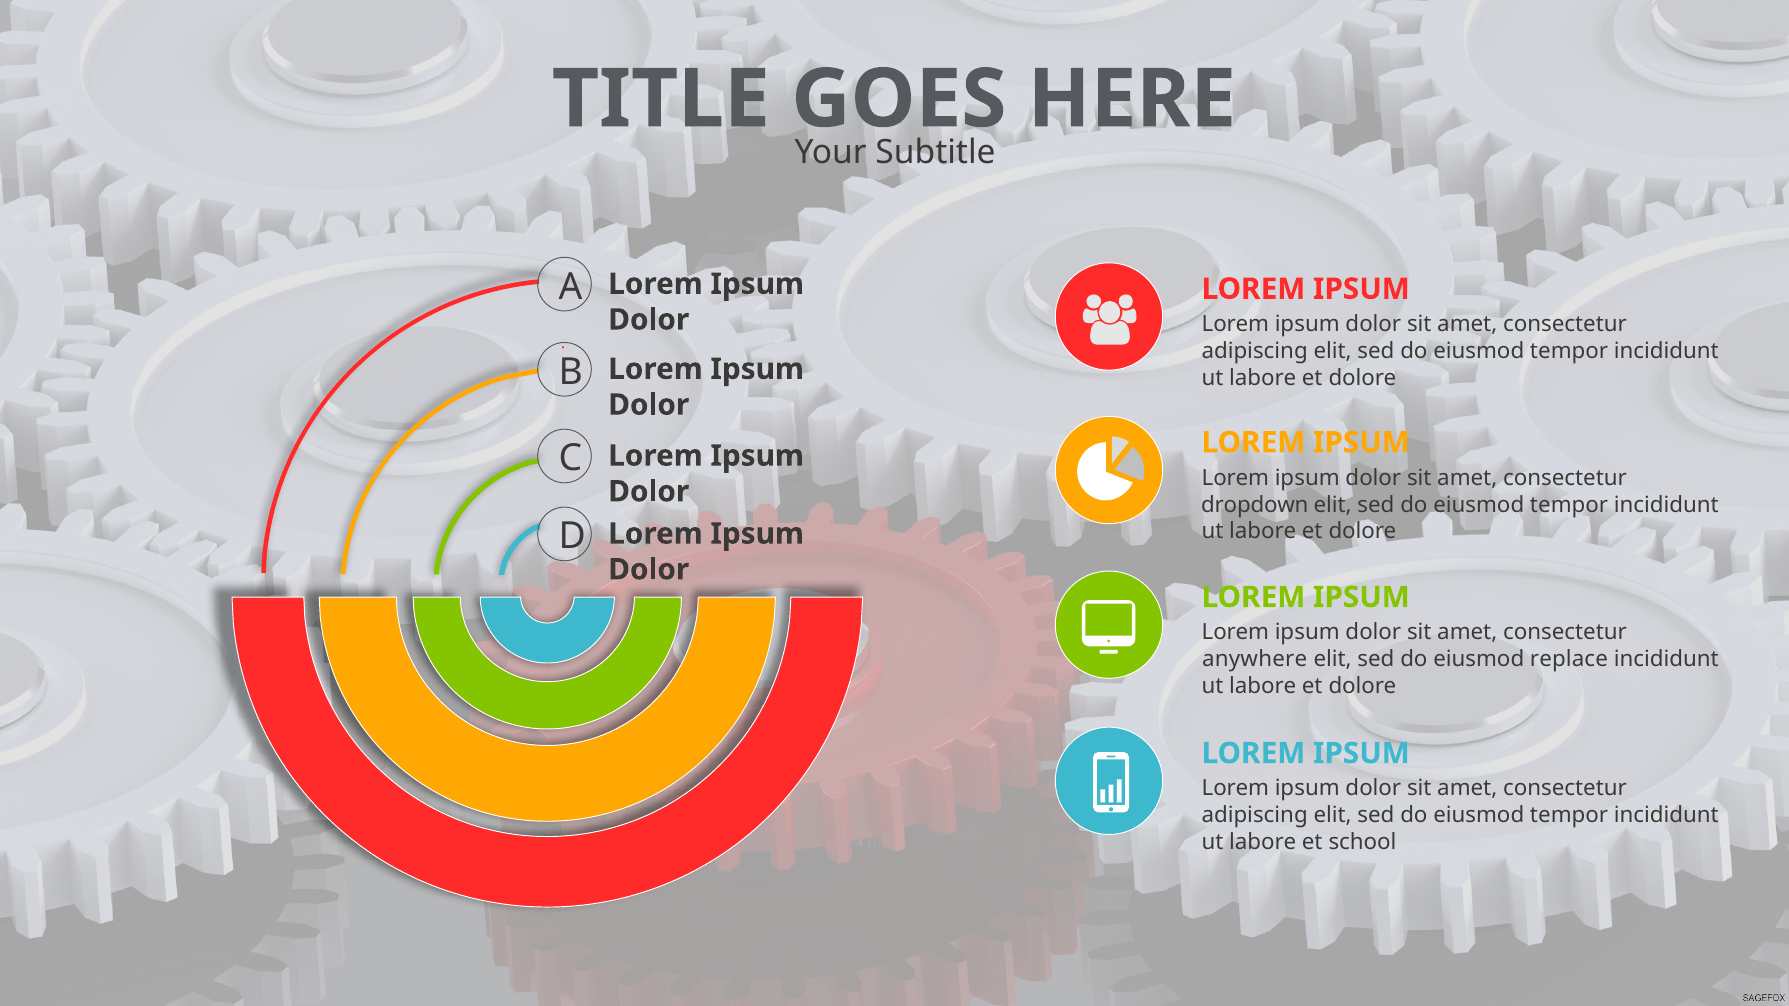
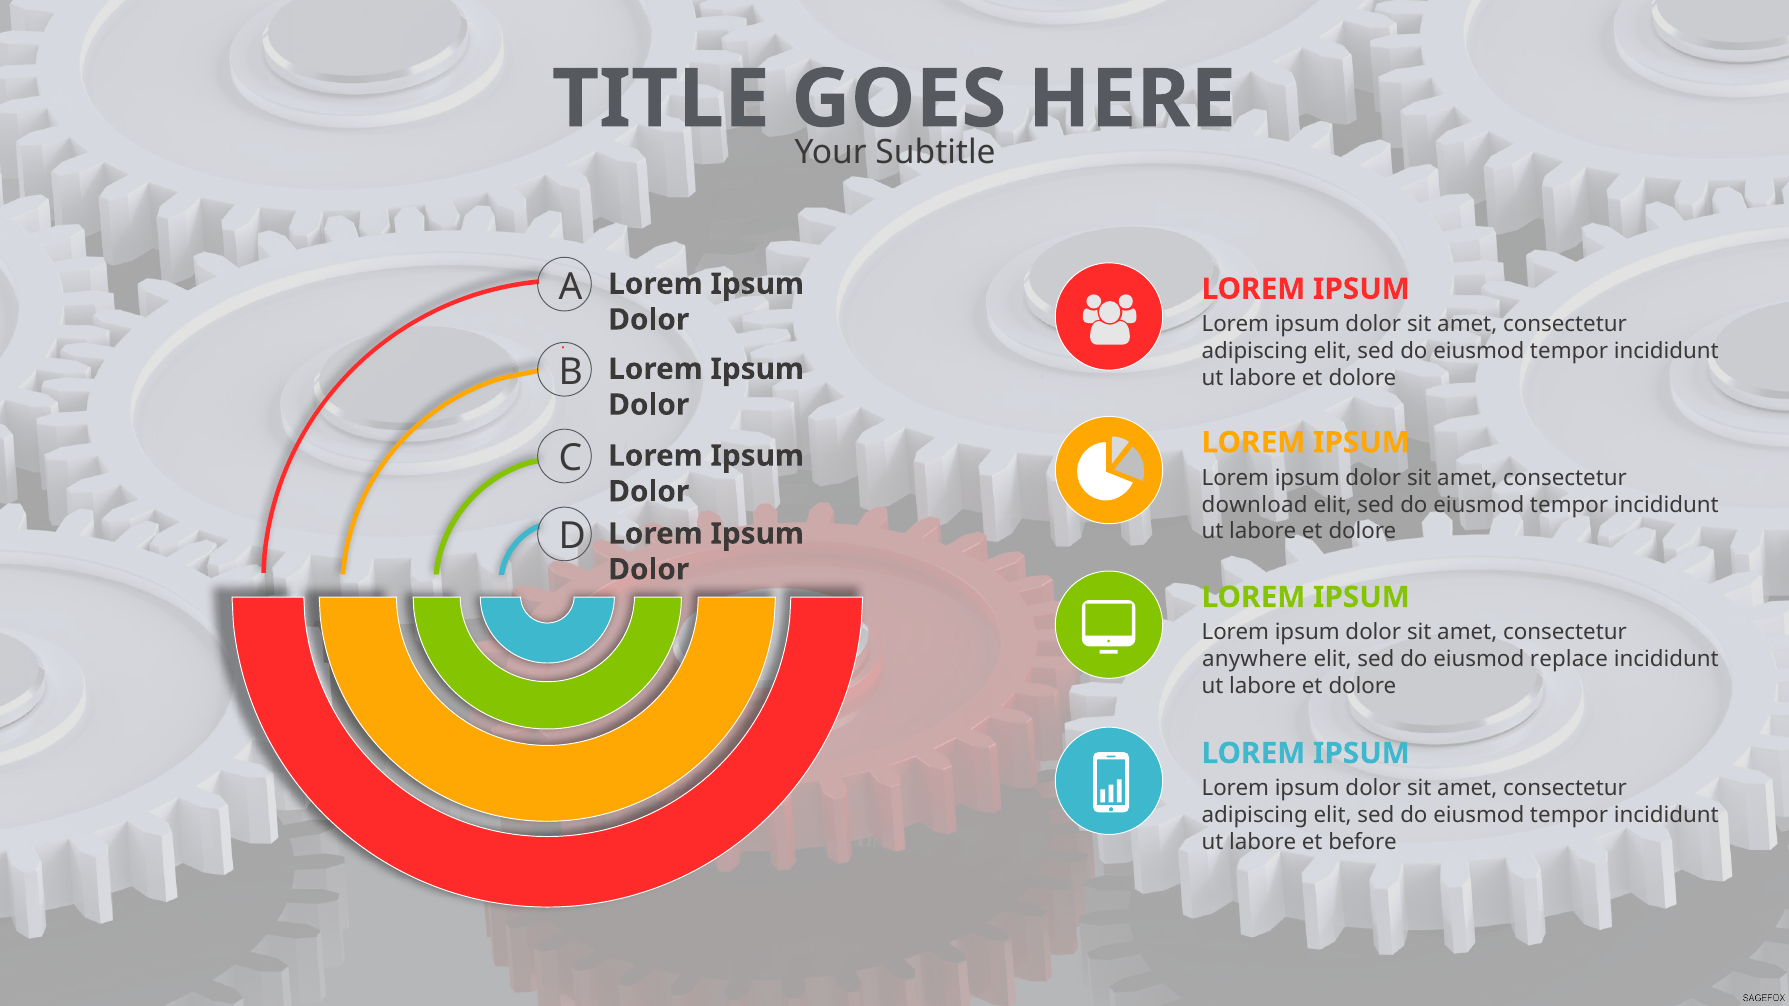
dropdown: dropdown -> download (1255, 505)
school: school -> before (1362, 843)
